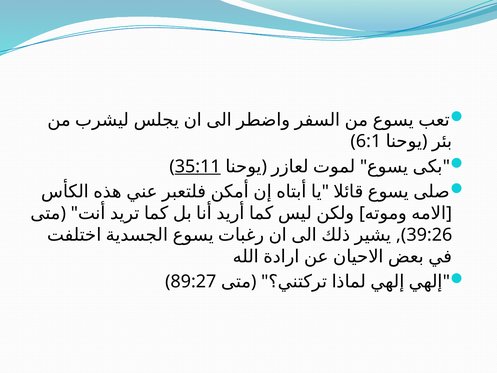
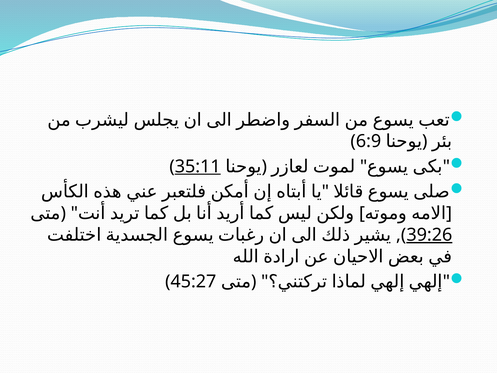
6:1: 6:1 -> 6:9 (369, 141)
39:26 underline: none -> present (429, 235)
89:27: 89:27 -> 45:27 (193, 282)
